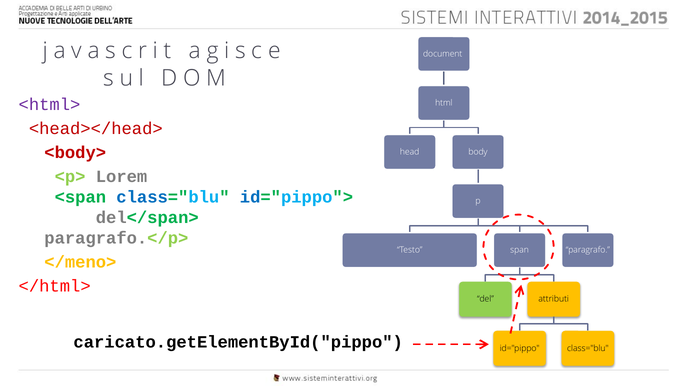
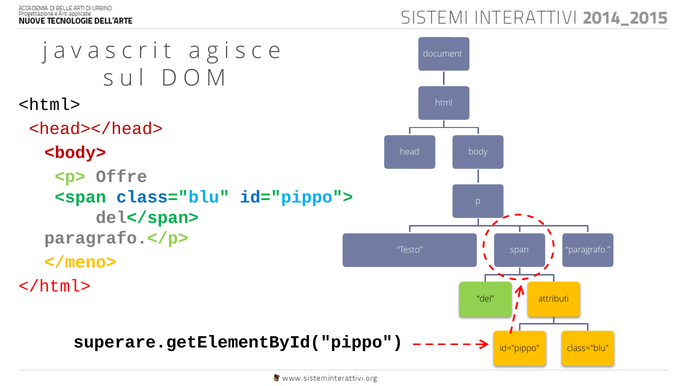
<html> colour: purple -> black (49, 104)
Lorem: Lorem -> Offre (122, 176)
caricato.getElementById("pippo: caricato.getElementById("pippo -> superare.getElementById("pippo (238, 342)
